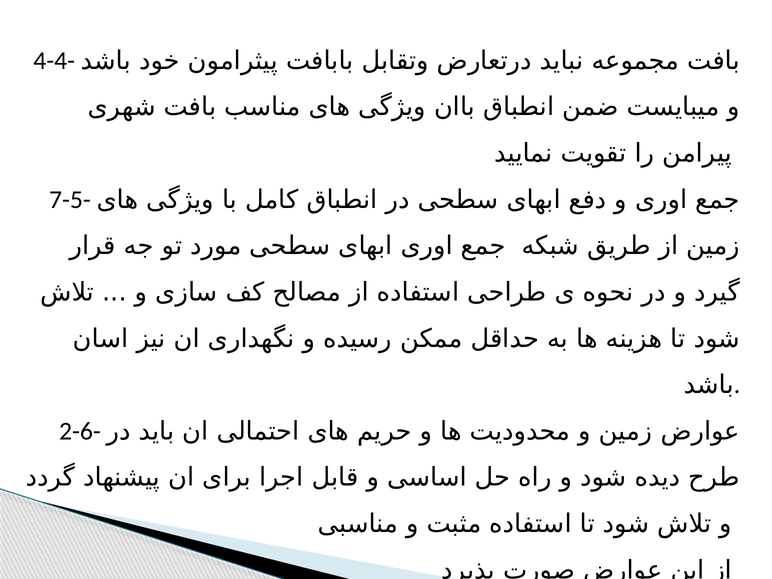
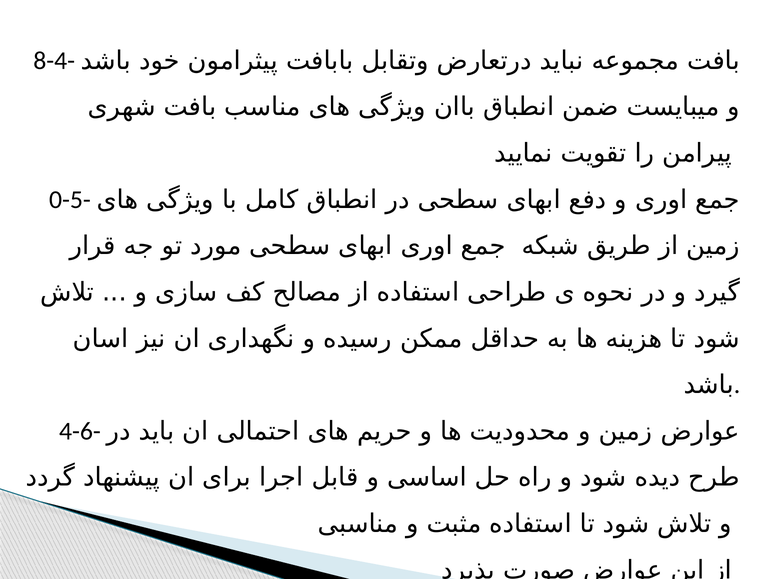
4-4-: 4-4- -> 8-4- (54, 61)
7-5-: 7-5- -> 0-5- (70, 200)
2-6-: 2-6- -> 4-6- (80, 431)
